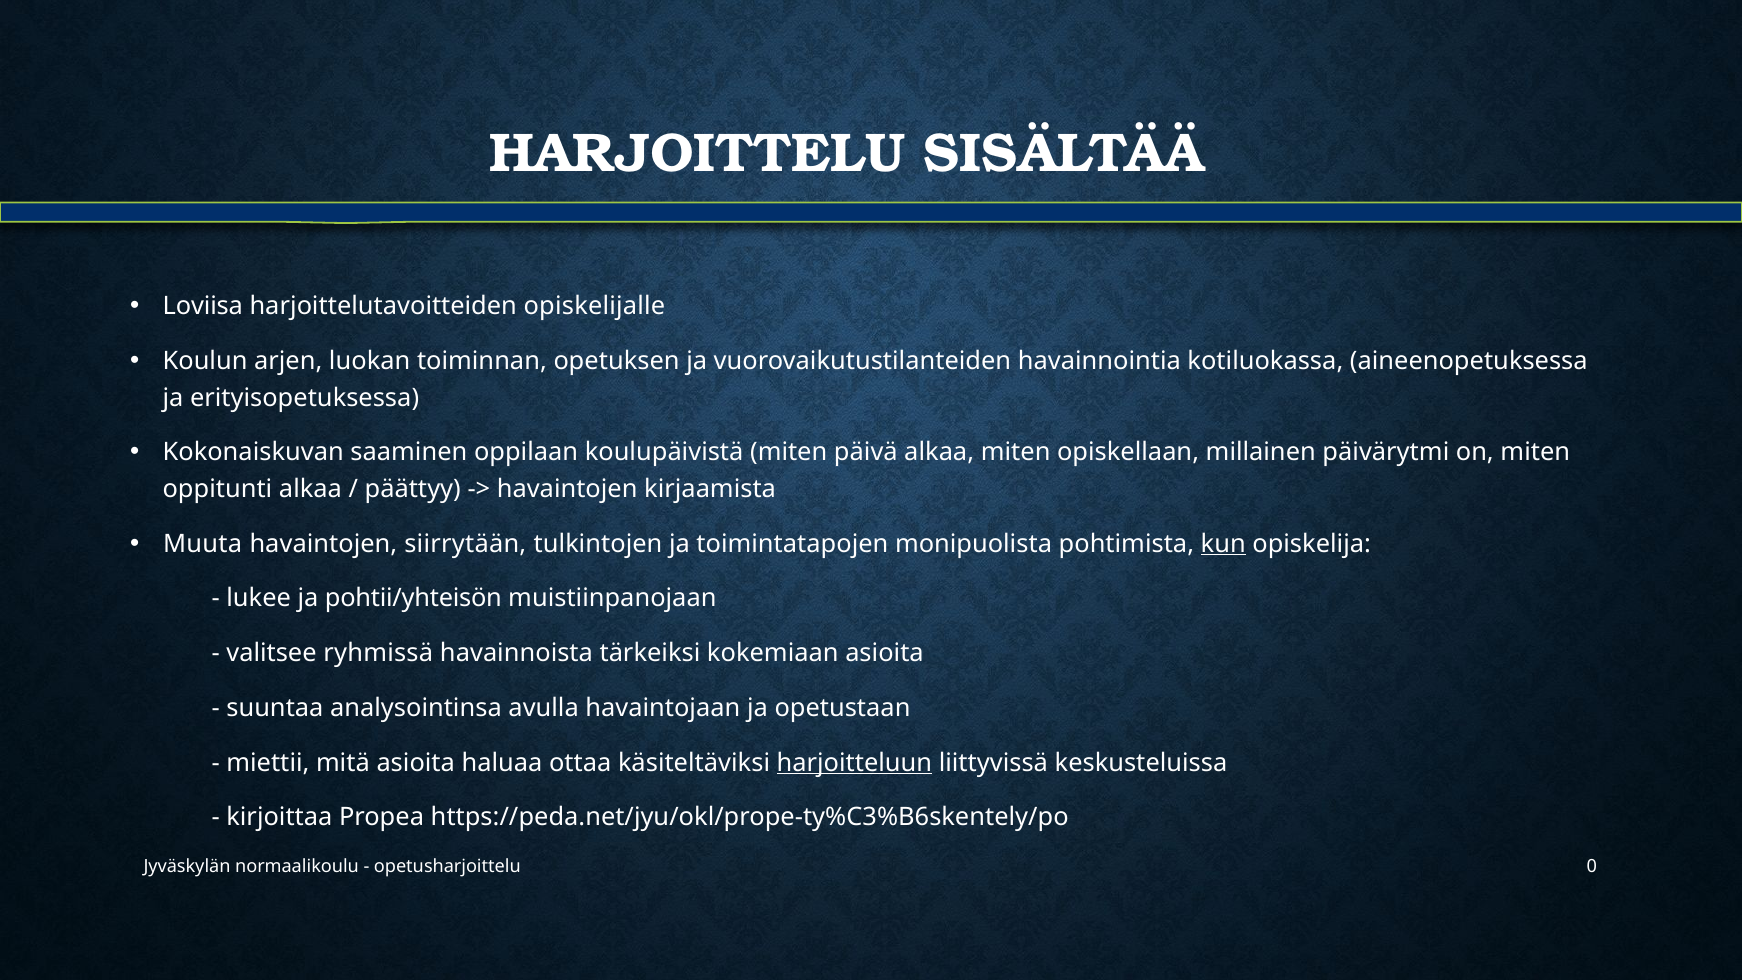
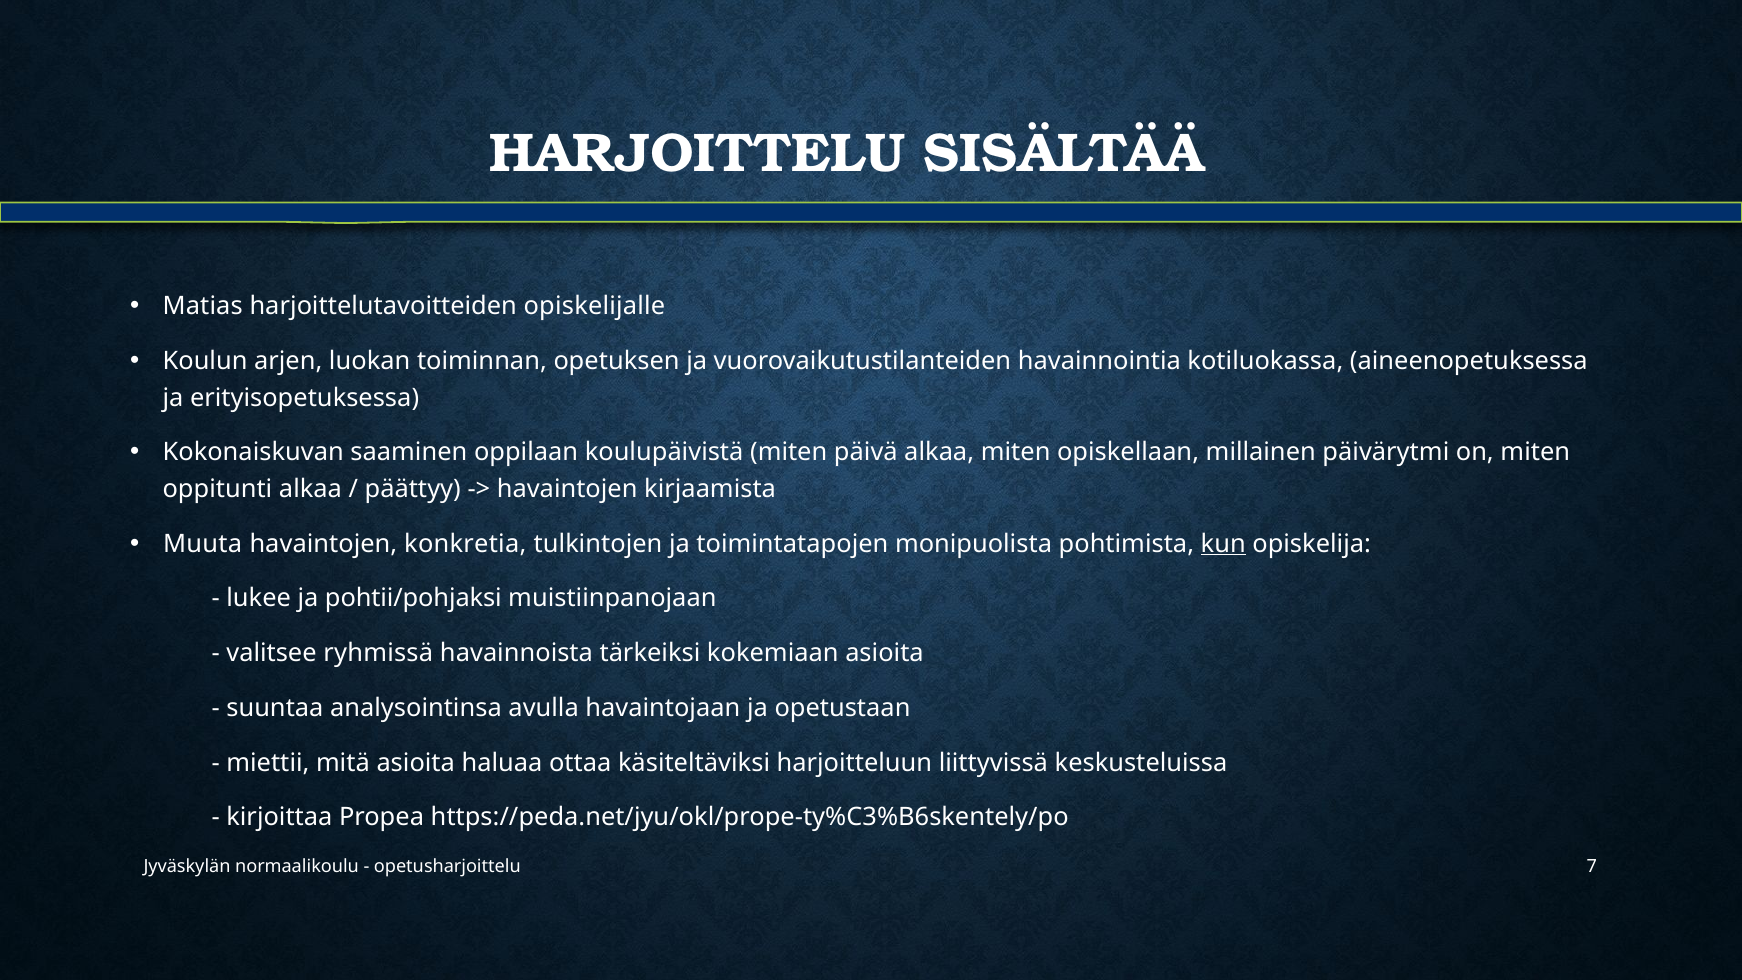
Loviisa: Loviisa -> Matias (203, 306)
siirrytään: siirrytään -> konkretia (465, 544)
pohtii/yhteisön: pohtii/yhteisön -> pohtii/pohjaksi (413, 598)
harjoitteluun underline: present -> none (854, 763)
0: 0 -> 7 (1592, 866)
